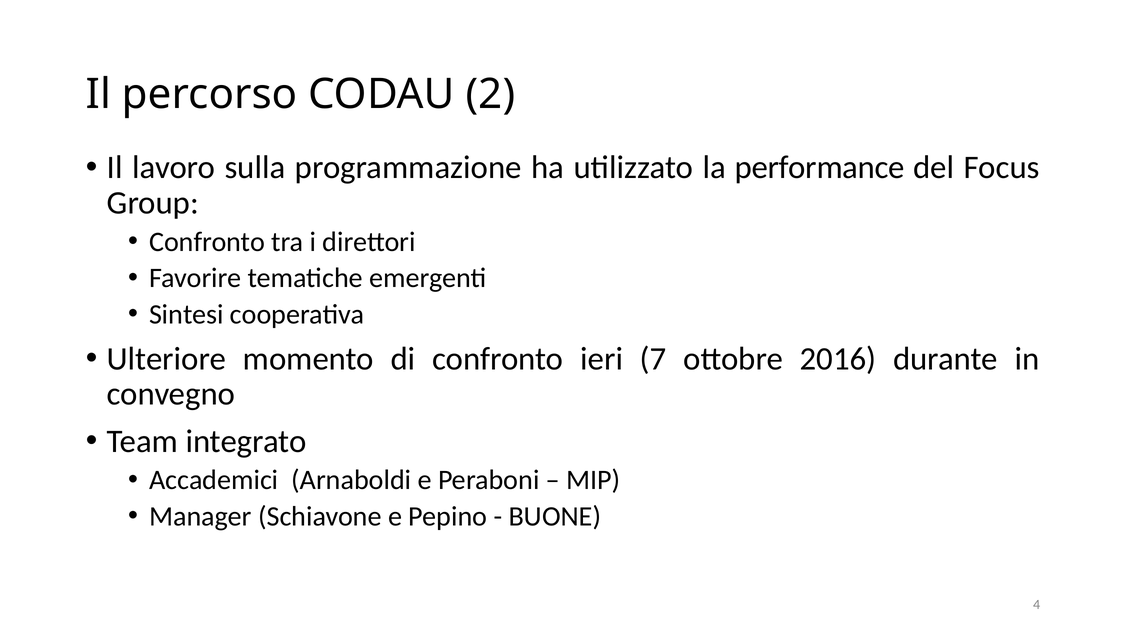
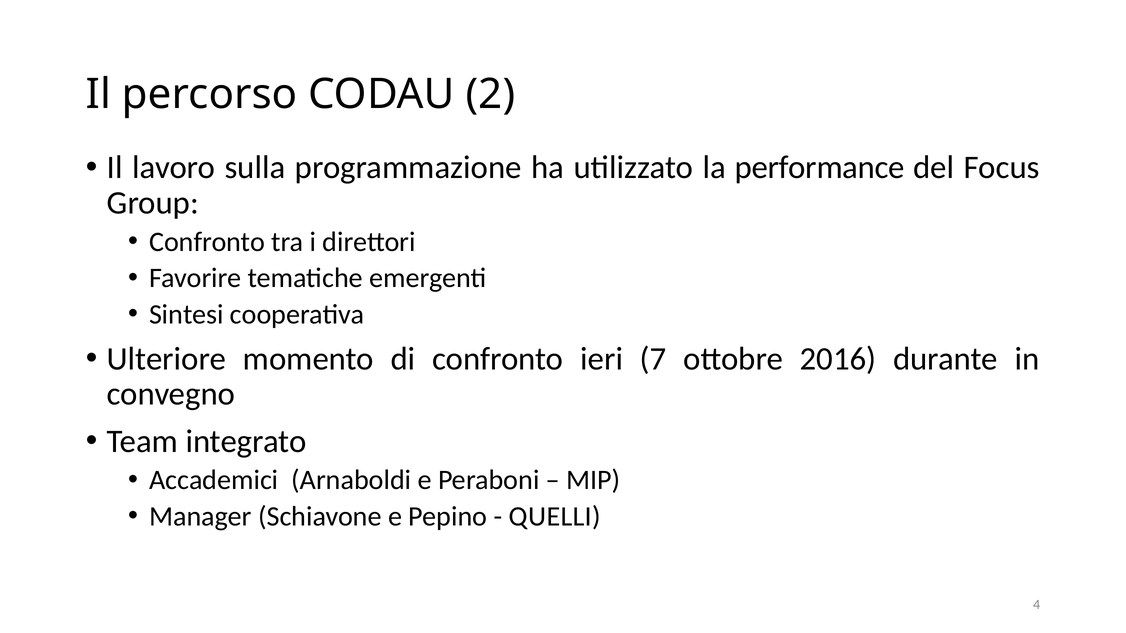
BUONE: BUONE -> QUELLI (555, 517)
